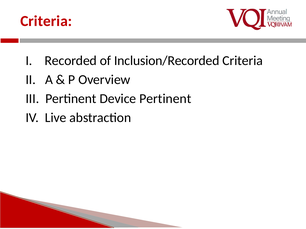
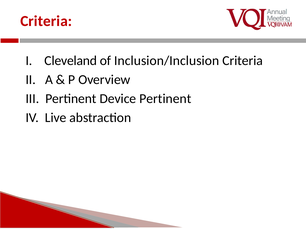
Recorded: Recorded -> Cleveland (71, 61)
Inclusion/Recorded: Inclusion/Recorded -> Inclusion/Inclusion (167, 61)
